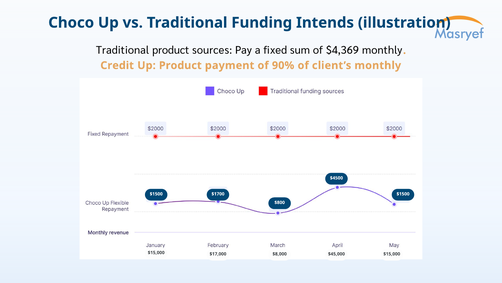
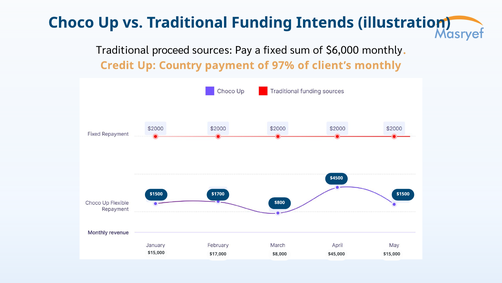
Traditional product: product -> proceed (171, 50)
$4,369: $4,369 -> $6,000 (342, 50)
Up Product: Product -> Country (180, 65)
90%: 90% -> 97% (283, 65)
